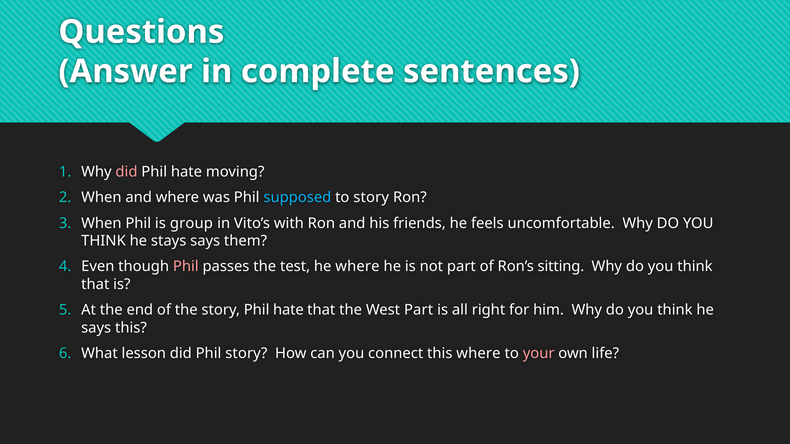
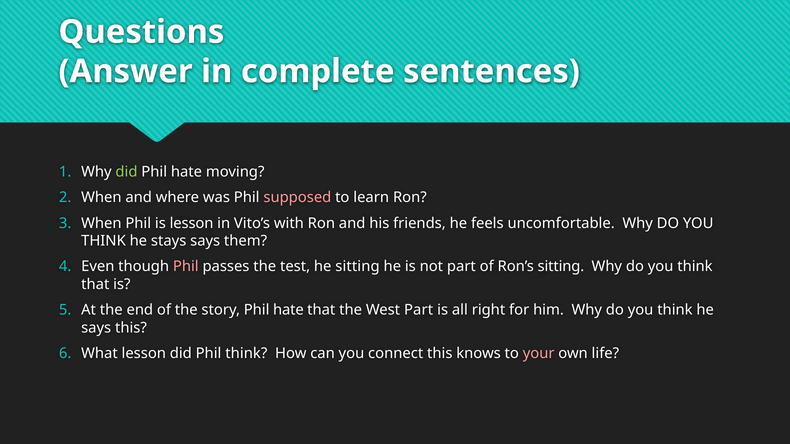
did colour: pink -> light green (126, 172)
supposed colour: light blue -> pink (297, 198)
to story: story -> learn (371, 198)
is group: group -> lesson (192, 223)
he where: where -> sitting (358, 267)
Phil story: story -> think (246, 354)
this where: where -> knows (479, 354)
